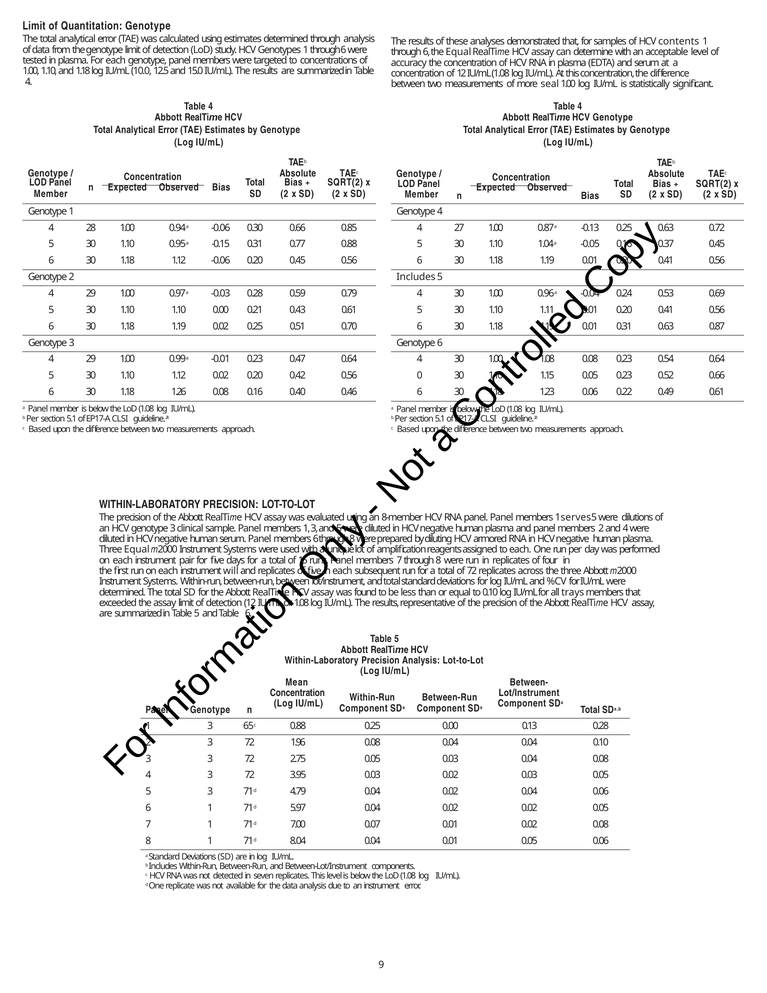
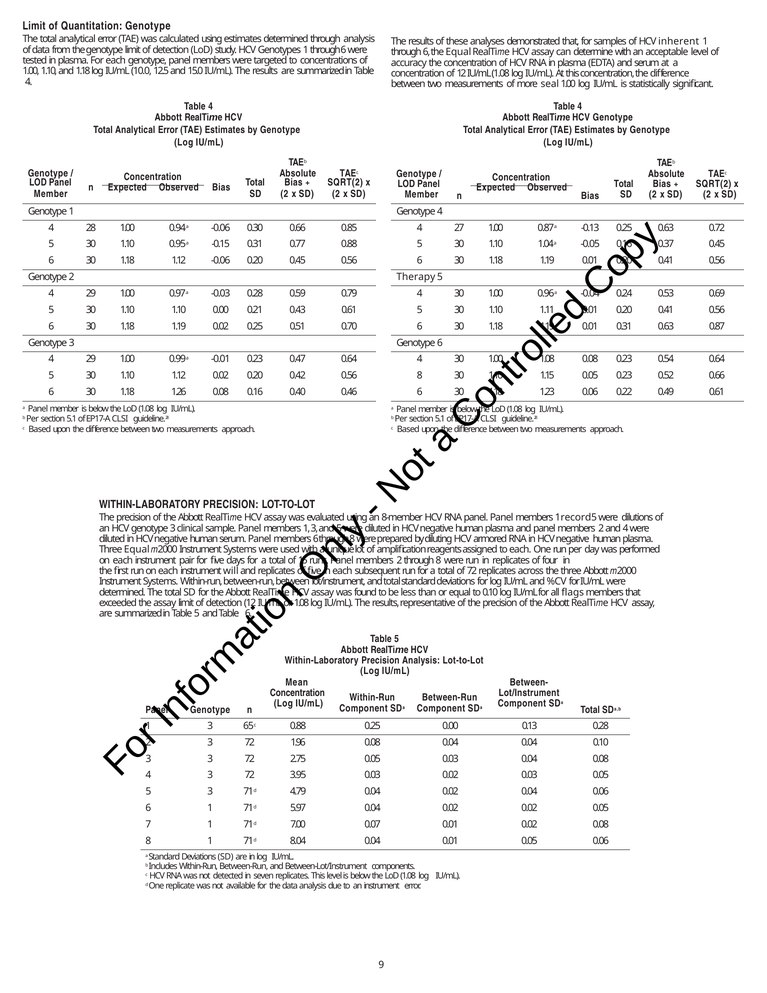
contents: contents -> inherent (679, 41)
2 Includes: Includes -> Therapy (416, 277)
0.56 0: 0 -> 8 (420, 375)
serves: serves -> record (576, 517)
7: 7 -> 2 (399, 560)
trays: trays -> flags (573, 592)
